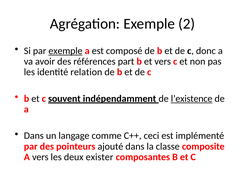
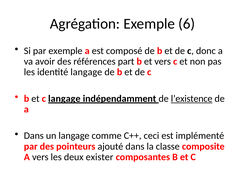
2: 2 -> 6 (187, 24)
exemple underline: present -> none (65, 51)
identité relation: relation -> langage (86, 72)
c souvent: souvent -> langage (64, 98)
